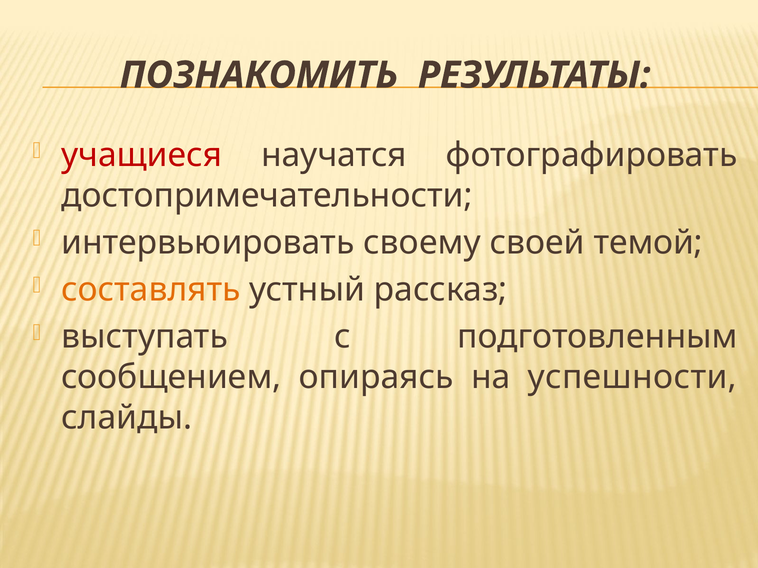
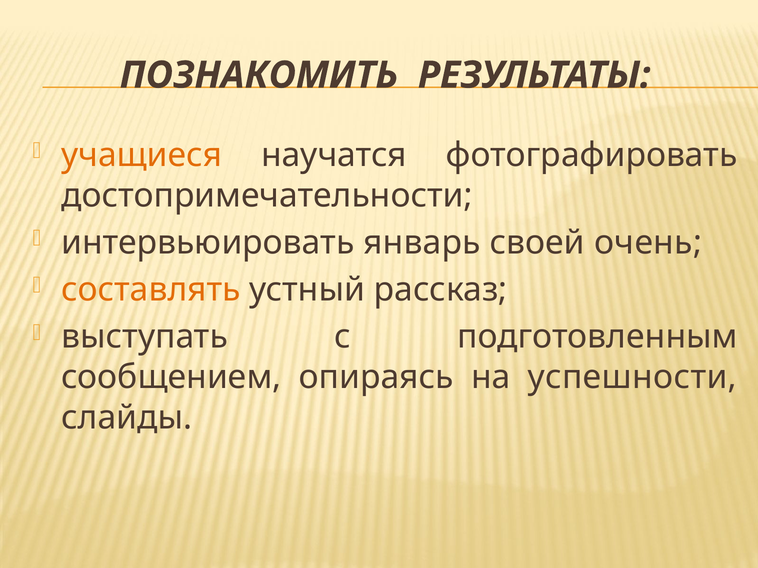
учащиеся colour: red -> orange (142, 155)
своему: своему -> январь (422, 243)
темой: темой -> очень (648, 243)
